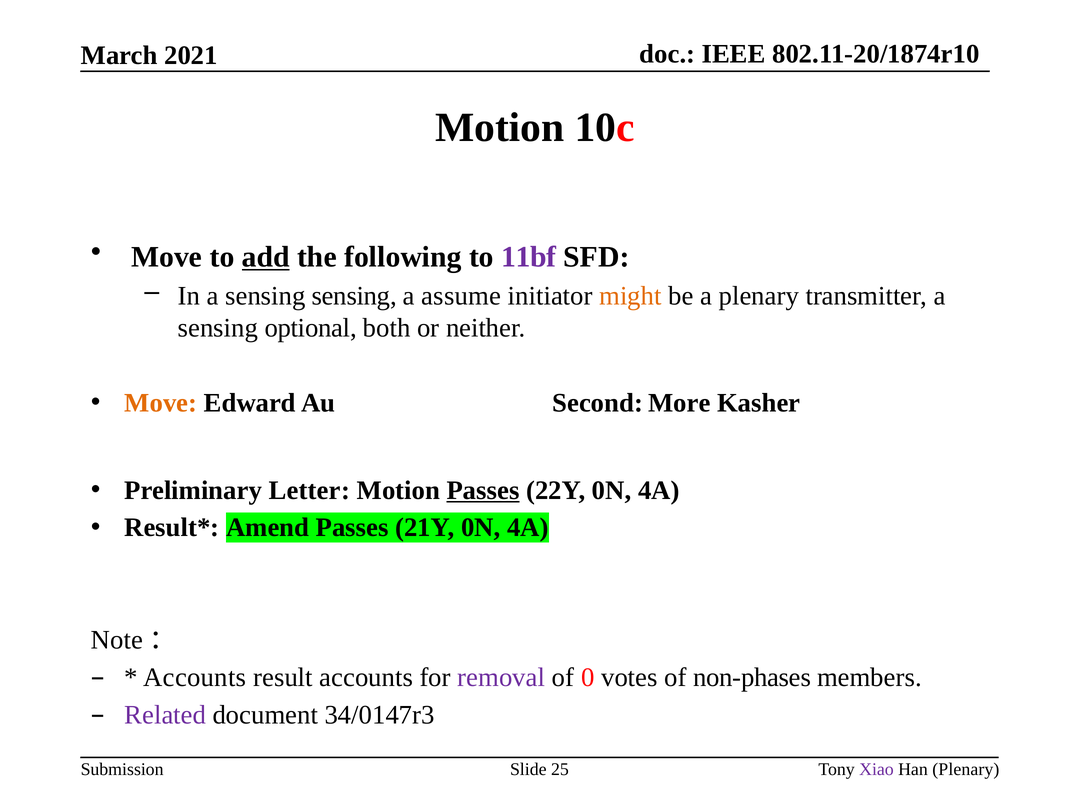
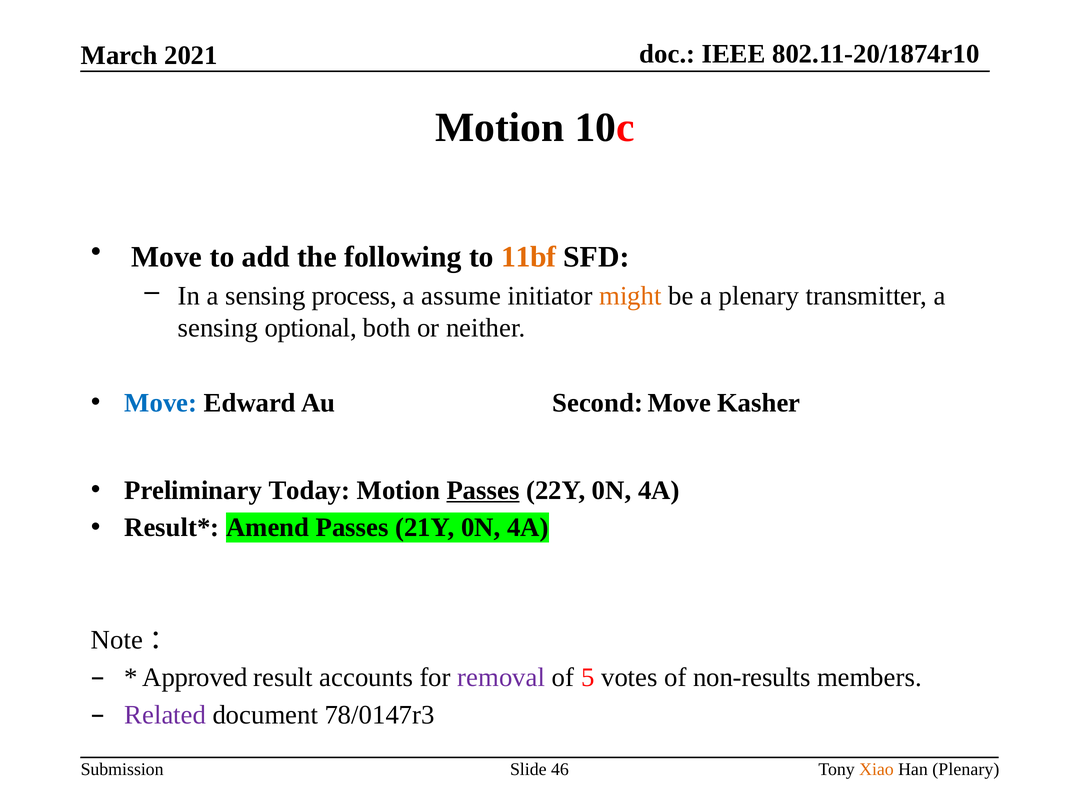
add underline: present -> none (266, 257)
11bf colour: purple -> orange (529, 257)
sensing sensing: sensing -> process (354, 296)
Move colour: orange -> blue (161, 403)
Second More: More -> Move (679, 403)
Letter: Letter -> Today (309, 490)
Accounts: Accounts -> Approved (195, 678)
0: 0 -> 5 (588, 678)
non-phases: non-phases -> non-results (752, 678)
34/0147r3: 34/0147r3 -> 78/0147r3 (380, 715)
25: 25 -> 46 (560, 770)
Xiao colour: purple -> orange (876, 770)
